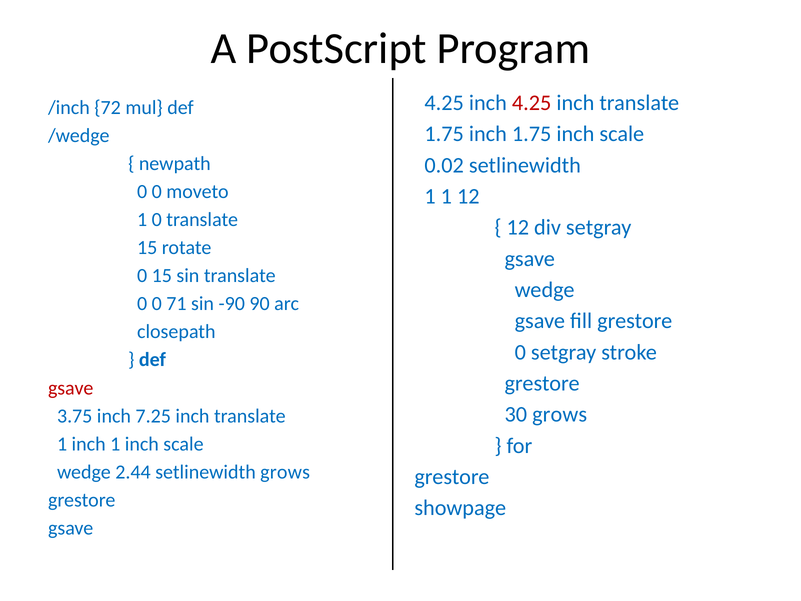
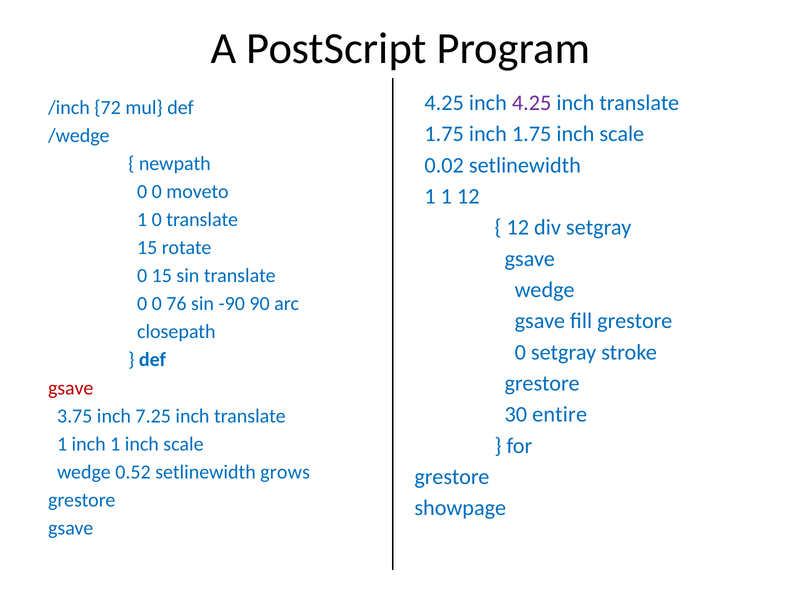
4.25 colour: red -> purple (532, 103)
71: 71 -> 76 (176, 304)
30 grows: grows -> entire (560, 414)
2.44: 2.44 -> 0.52 (133, 472)
